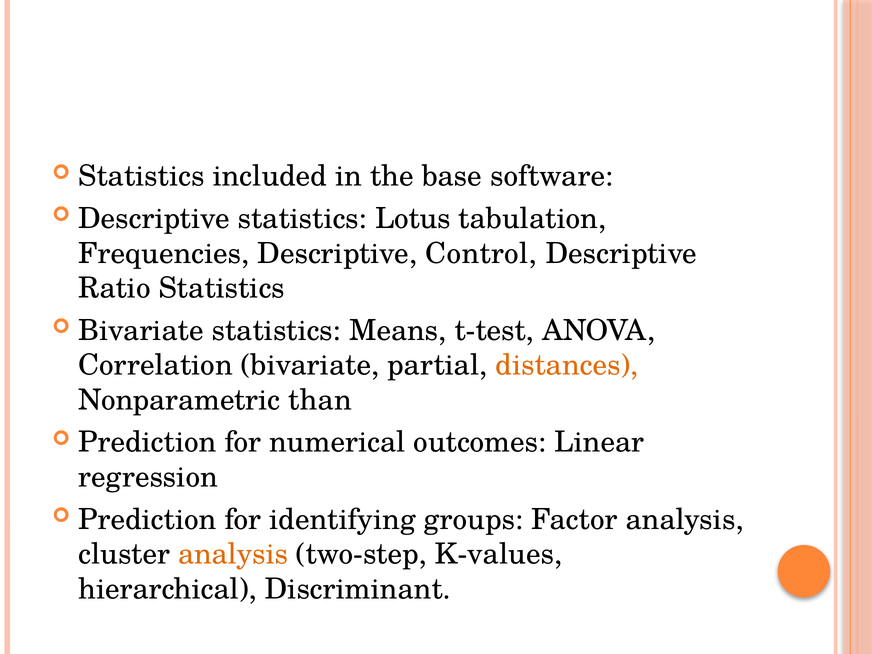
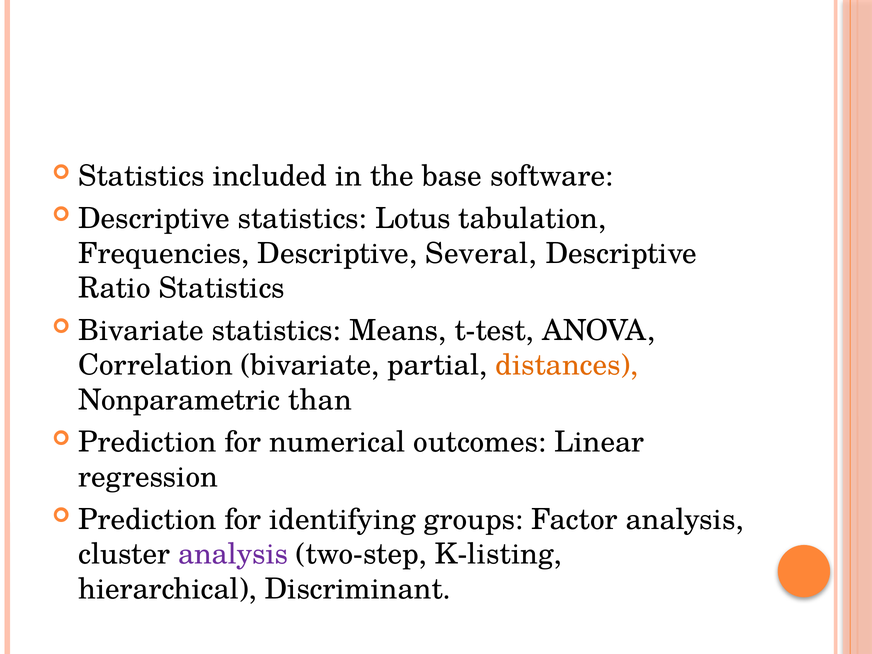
Control: Control -> Several (481, 253)
analysis colour: orange -> purple (233, 554)
K-values: K-values -> K-listing (498, 554)
